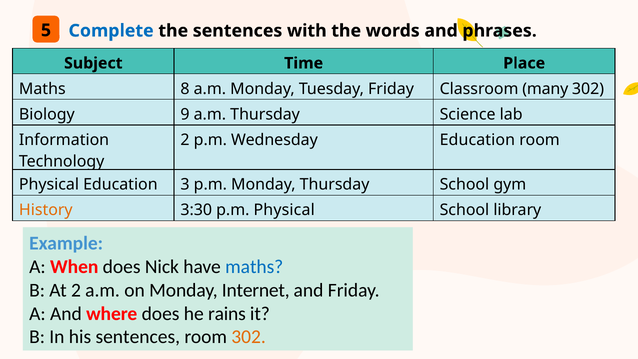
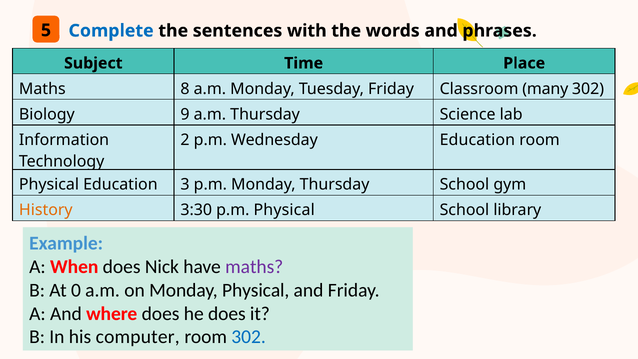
maths colour: blue -> purple (254, 267)
At 2: 2 -> 0 (76, 290)
Monday Internet: Internet -> Physical (256, 290)
he rains: rains -> does (227, 313)
his sentences: sentences -> computer (138, 337)
302 colour: orange -> blue (249, 337)
